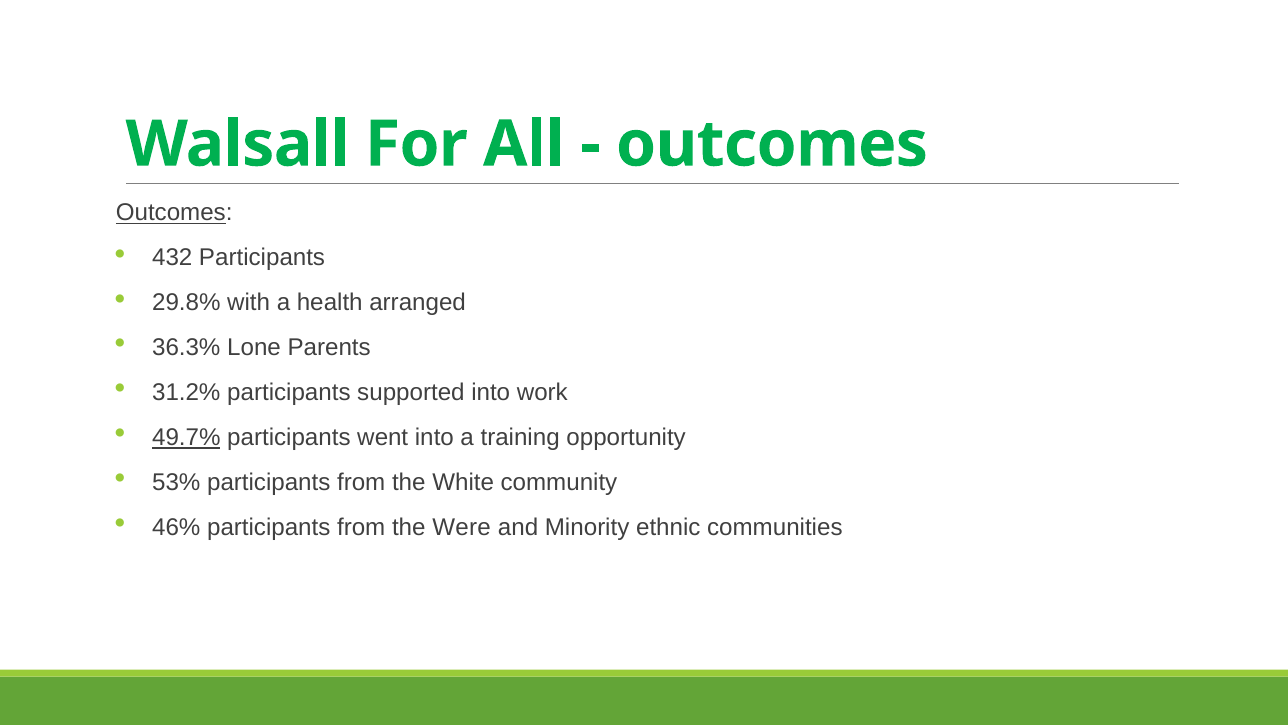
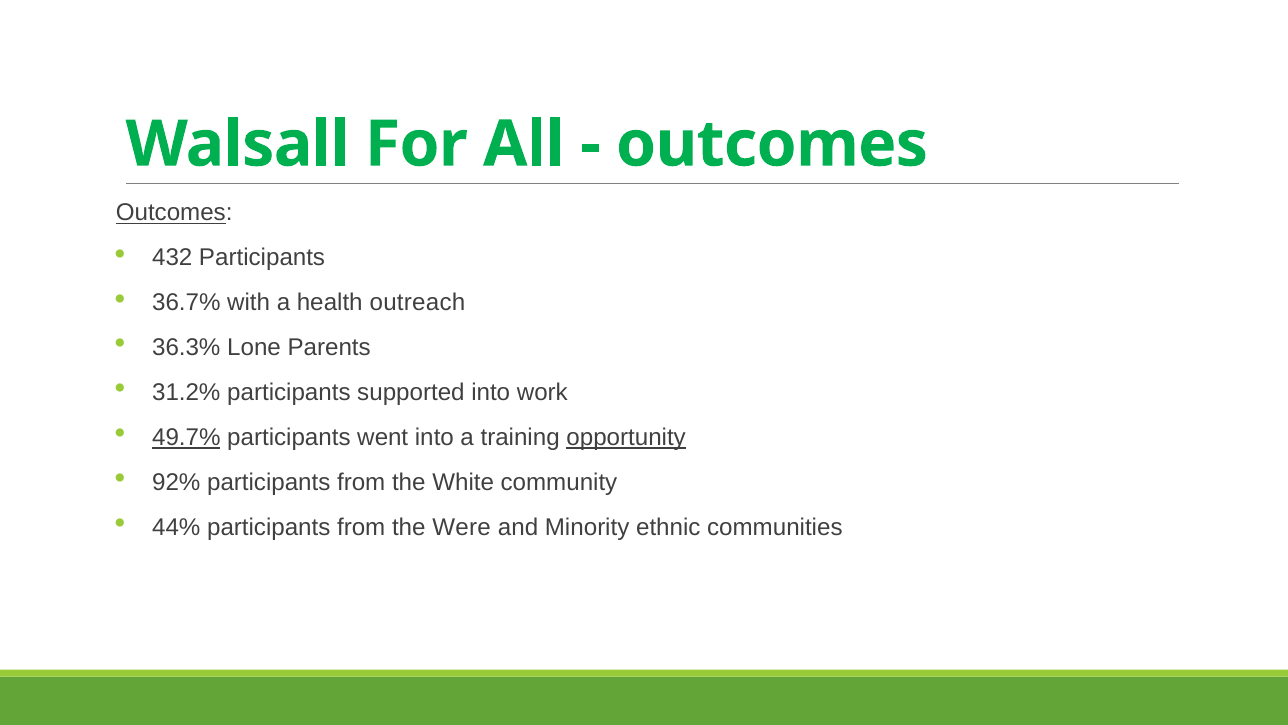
29.8%: 29.8% -> 36.7% (186, 302)
arranged: arranged -> outreach (417, 302)
opportunity underline: none -> present (626, 437)
53%: 53% -> 92% (176, 482)
46%: 46% -> 44% (176, 527)
